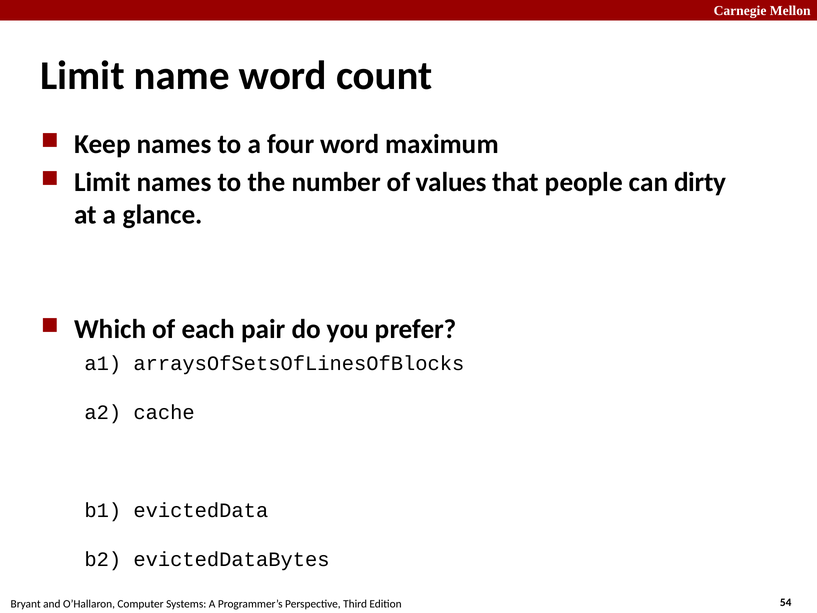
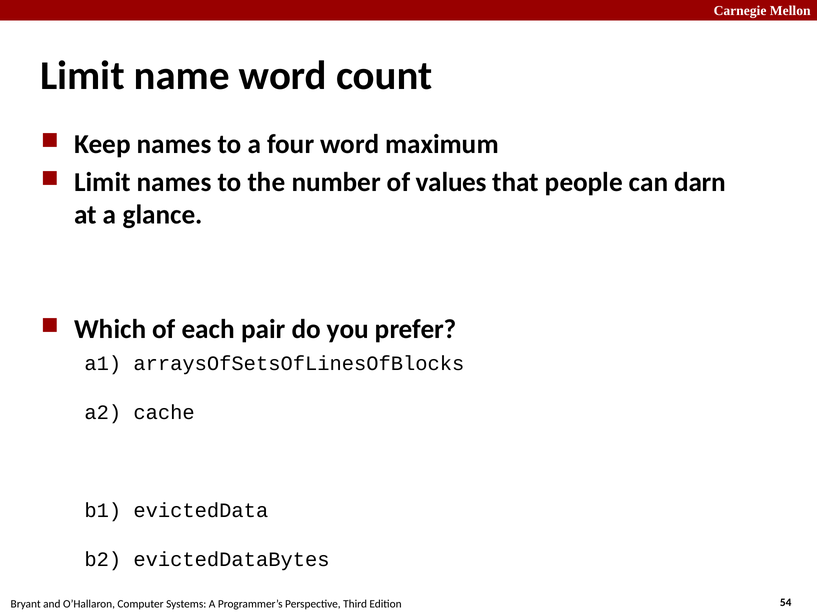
dirty: dirty -> darn (700, 182)
